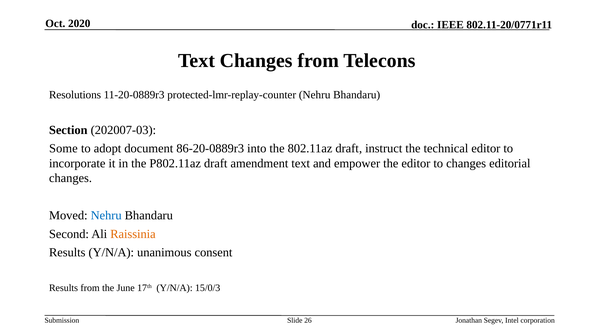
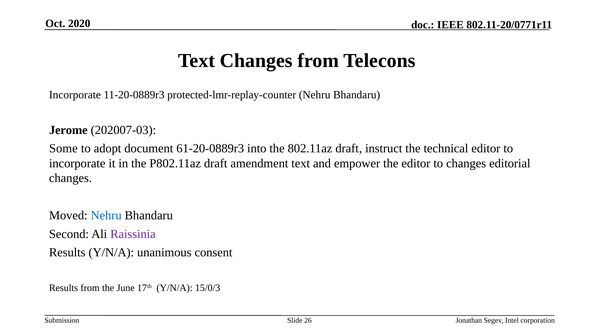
Resolutions: Resolutions -> Incorporate (75, 95)
Section: Section -> Jerome (68, 130)
86-20-0889r3: 86-20-0889r3 -> 61-20-0889r3 (210, 149)
Raissinia colour: orange -> purple (133, 234)
